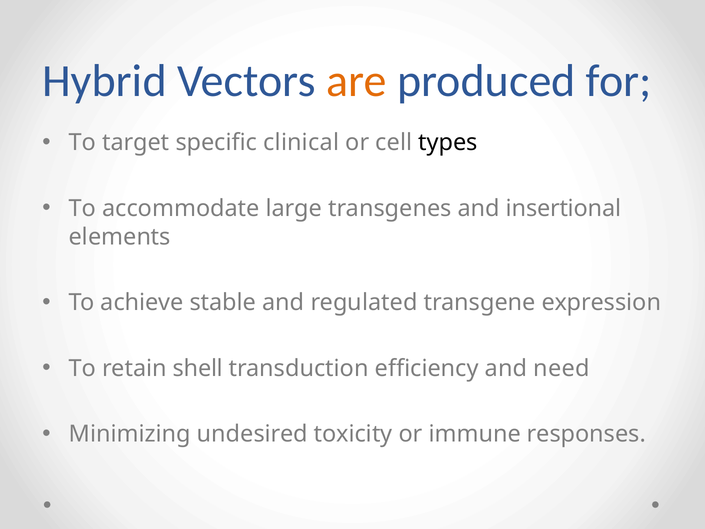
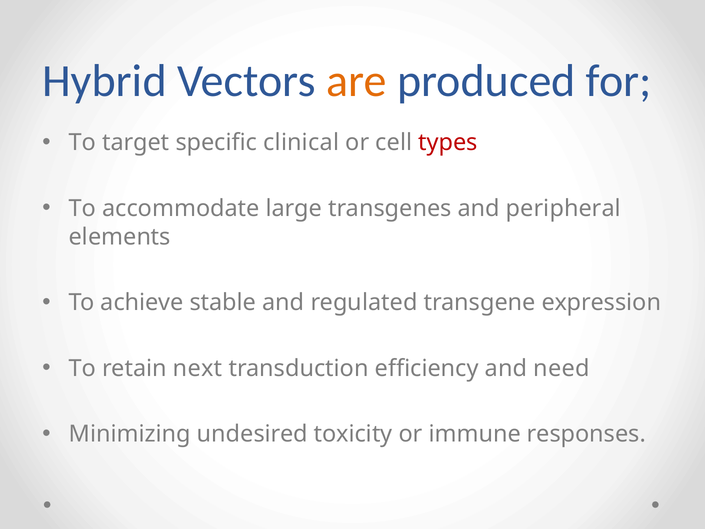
types colour: black -> red (448, 143)
insertional: insertional -> peripheral (563, 208)
shell: shell -> next (198, 368)
